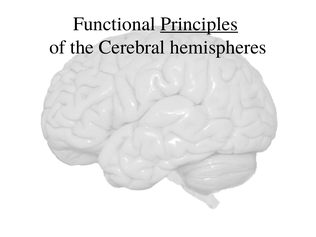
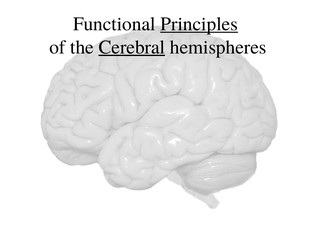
Cerebral underline: none -> present (132, 47)
